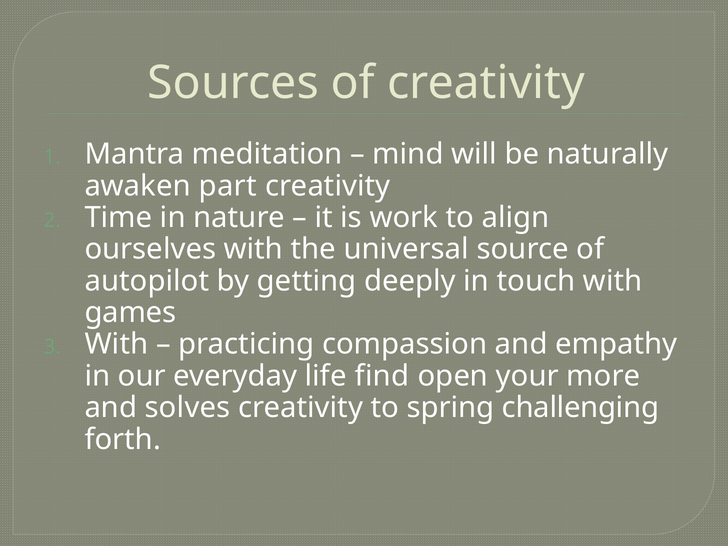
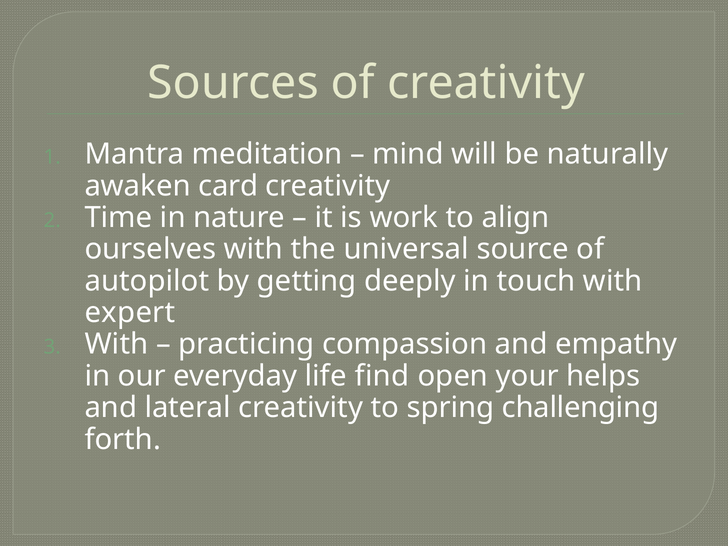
part: part -> card (228, 186)
games: games -> expert (130, 313)
more: more -> helps (603, 376)
solves: solves -> lateral (188, 408)
